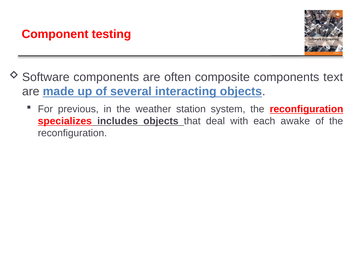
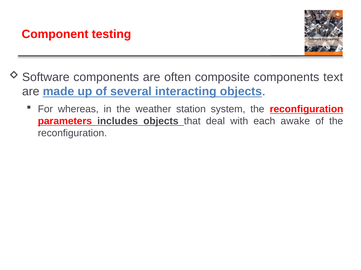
previous: previous -> whereas (78, 109)
specializes: specializes -> parameters (65, 121)
